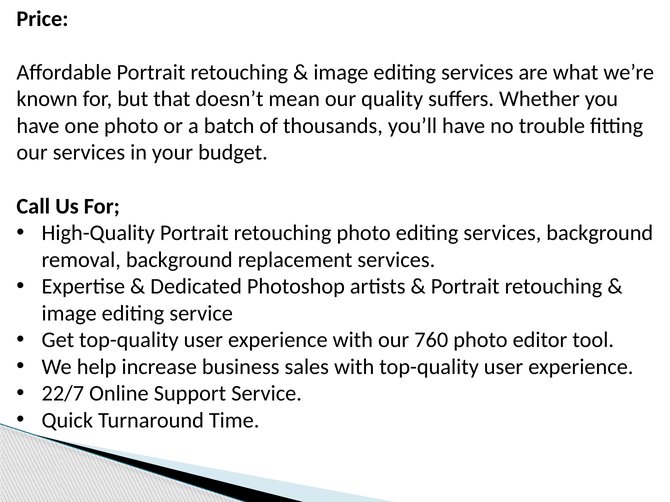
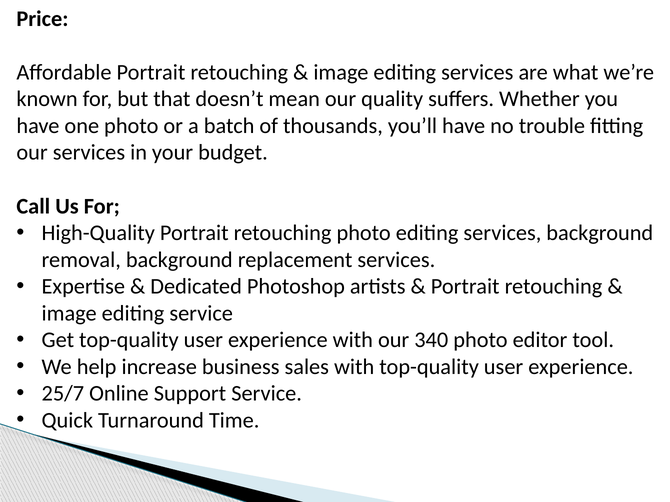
760: 760 -> 340 (431, 340)
22/7: 22/7 -> 25/7 (63, 394)
